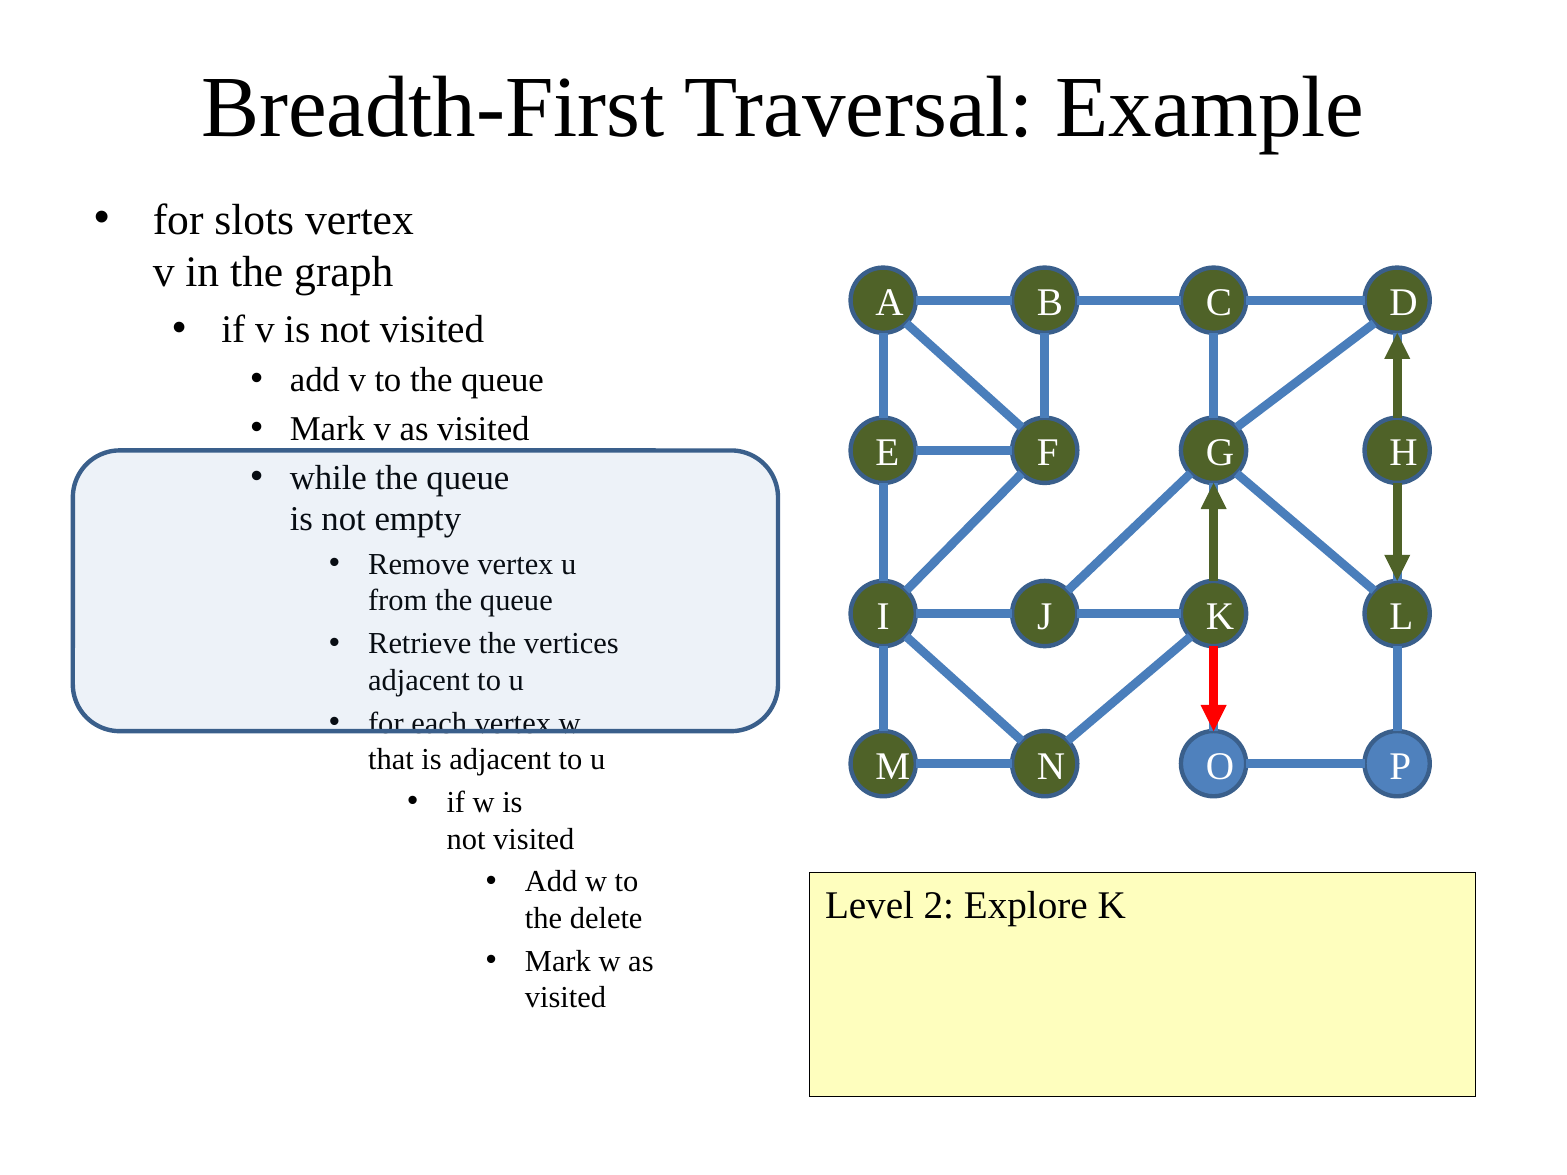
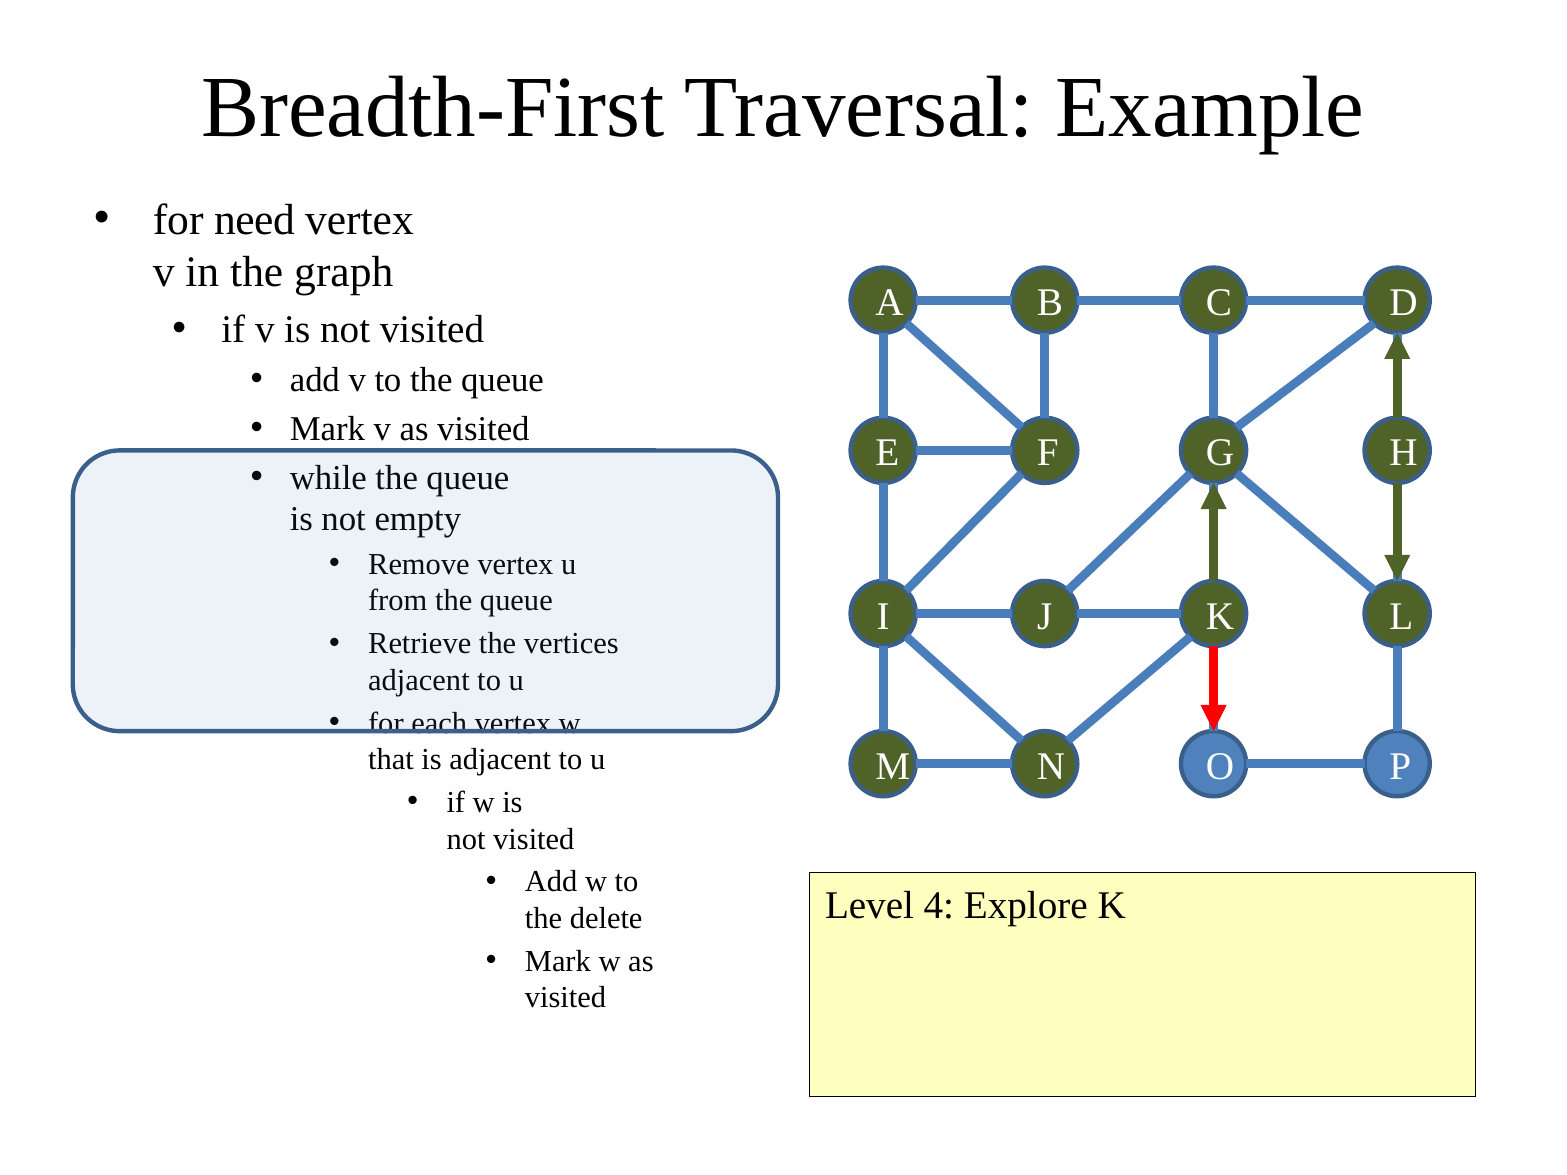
slots: slots -> need (254, 220)
2: 2 -> 4 (939, 906)
